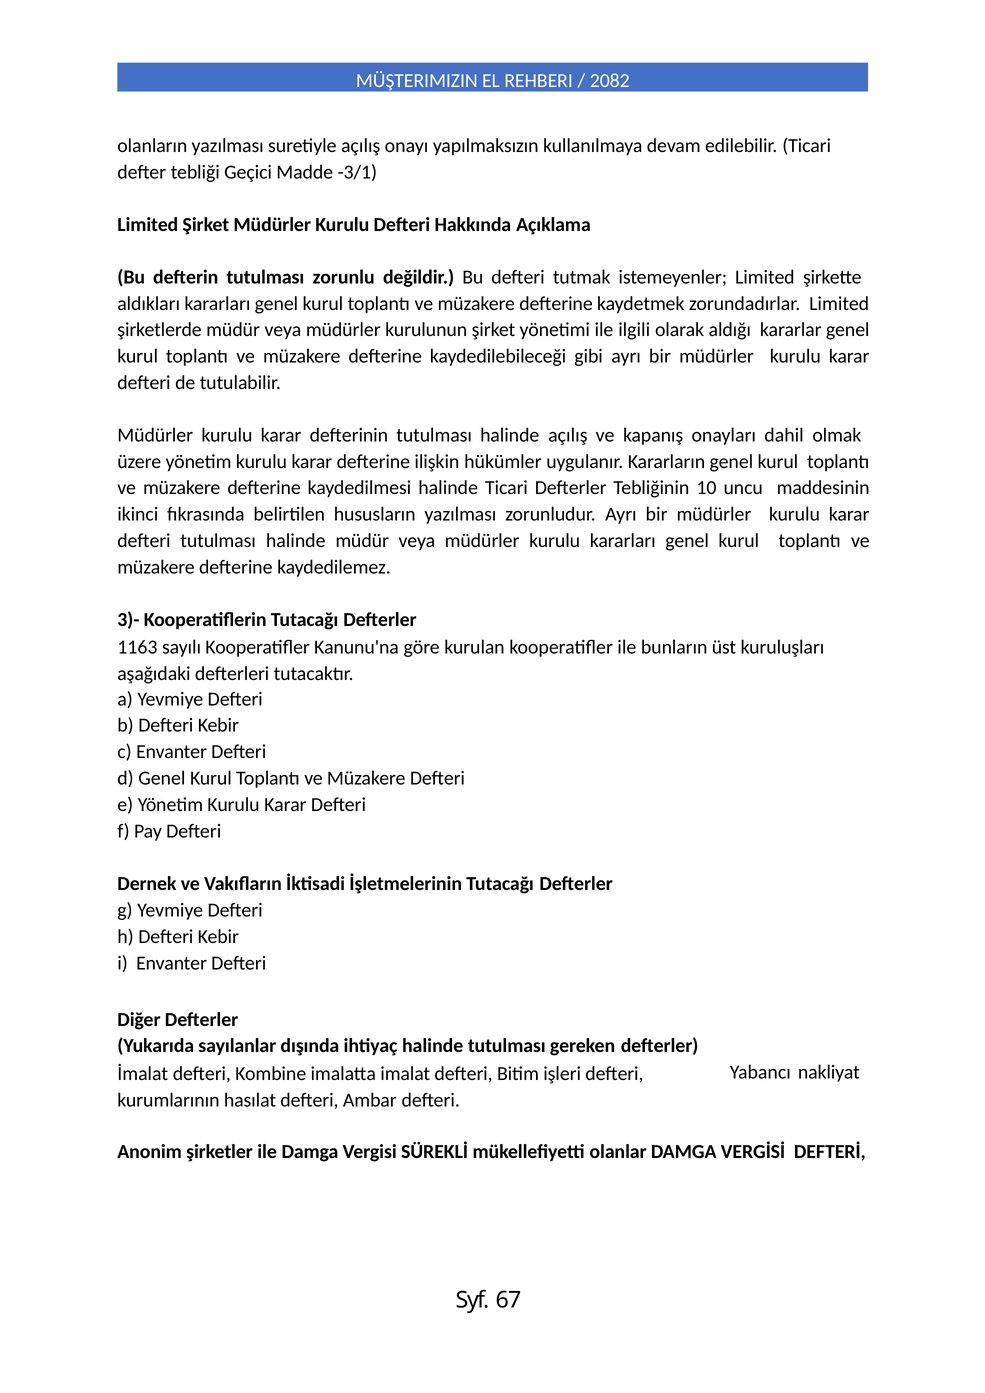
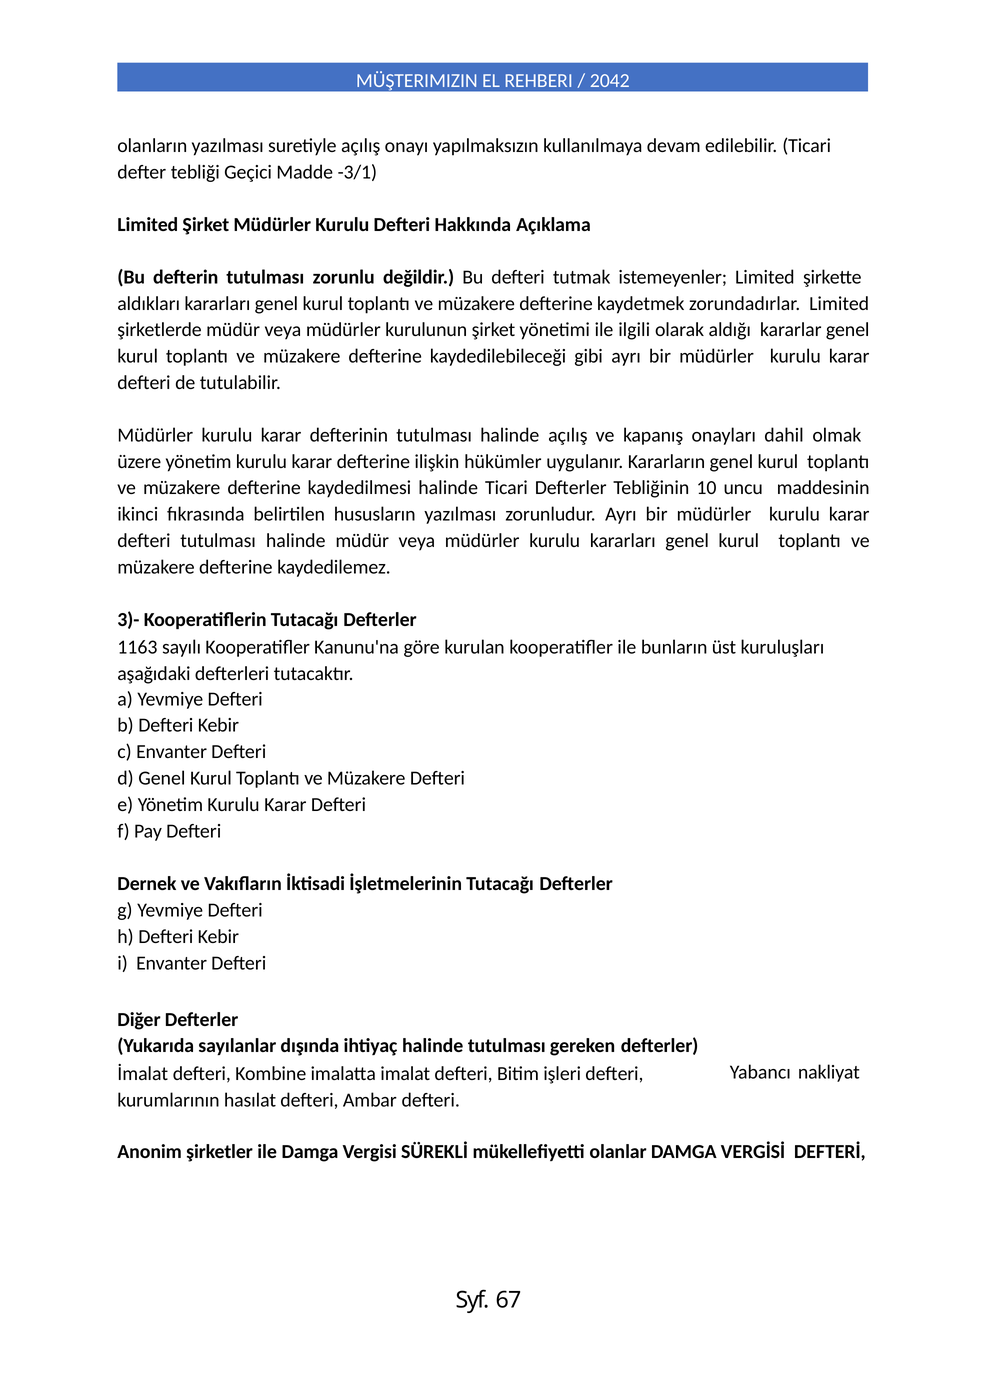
2082: 2082 -> 2042 (610, 81)
